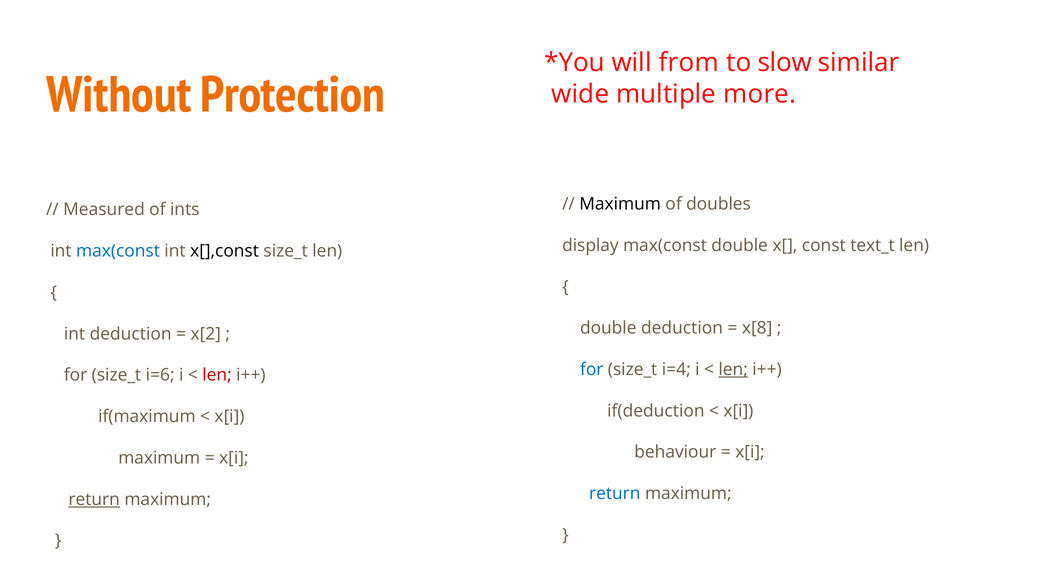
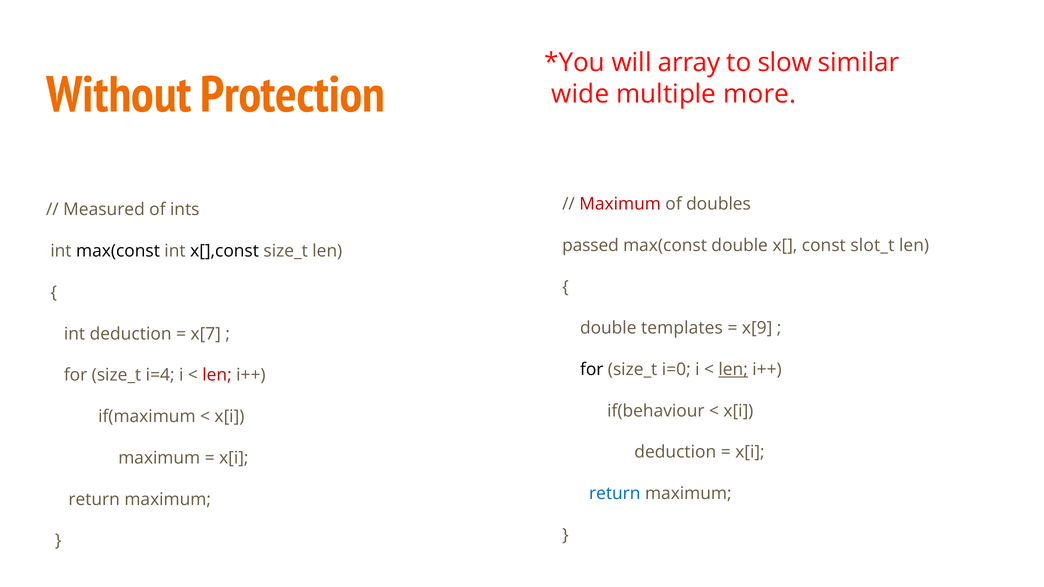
from: from -> array (689, 63)
Maximum colour: black -> red (620, 204)
display: display -> passed (590, 246)
text_t: text_t -> slot_t (872, 246)
max(const colour: blue -> black (118, 251)
double deduction: deduction -> templates (682, 328)
x[8: x[8 -> x[9 (757, 328)
x[2: x[2 -> x[7 (206, 334)
for colour: blue -> black (592, 370)
i=4: i=4 -> i=0 (676, 370)
i=6: i=6 -> i=4 (160, 375)
if(deduction: if(deduction -> if(behaviour (656, 411)
behaviour: behaviour -> deduction (675, 452)
return underline: present -> none (94, 500)
